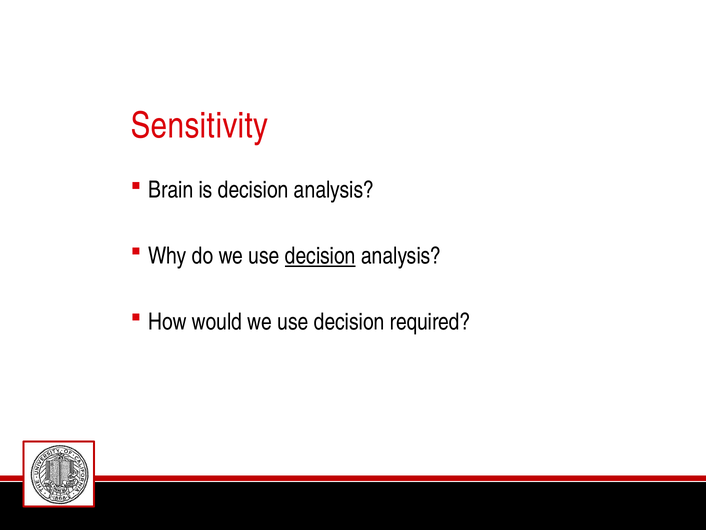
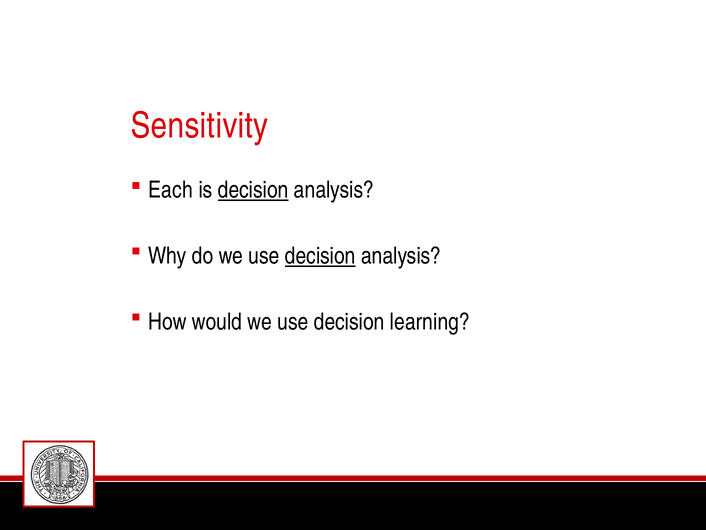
Brain: Brain -> Each (171, 190)
decision underline: none -> present (253, 190)
required: required -> learning (430, 322)
